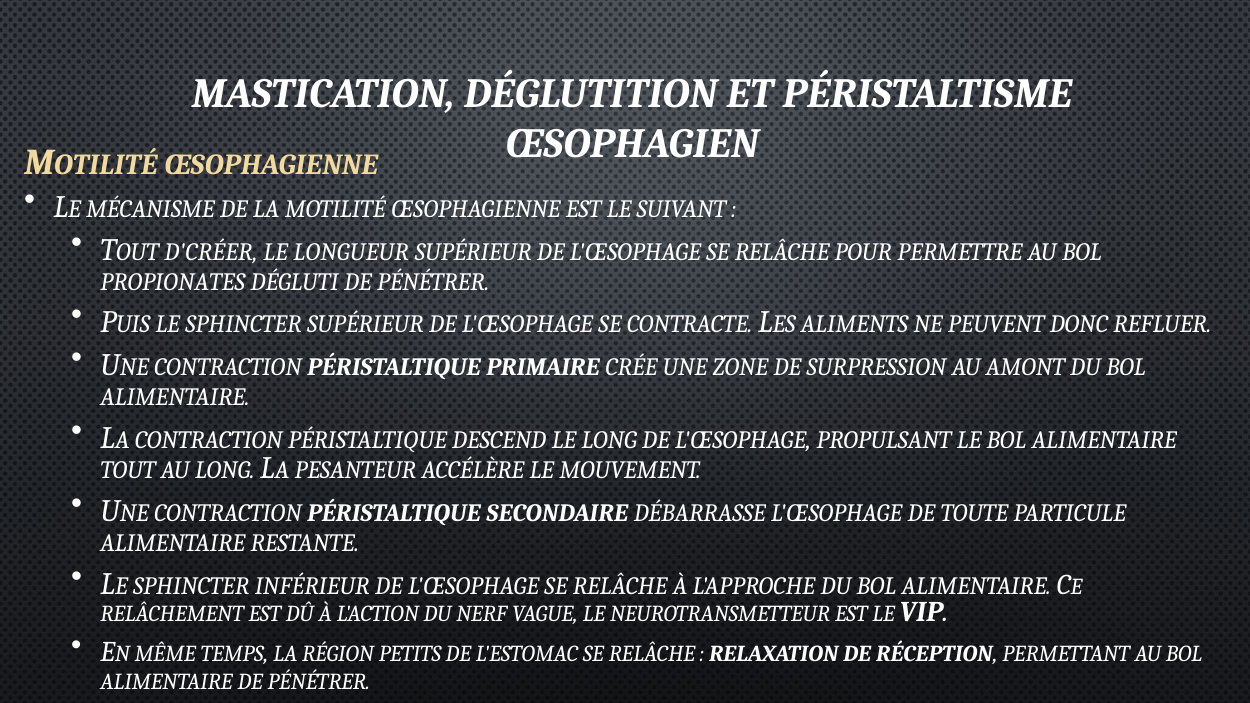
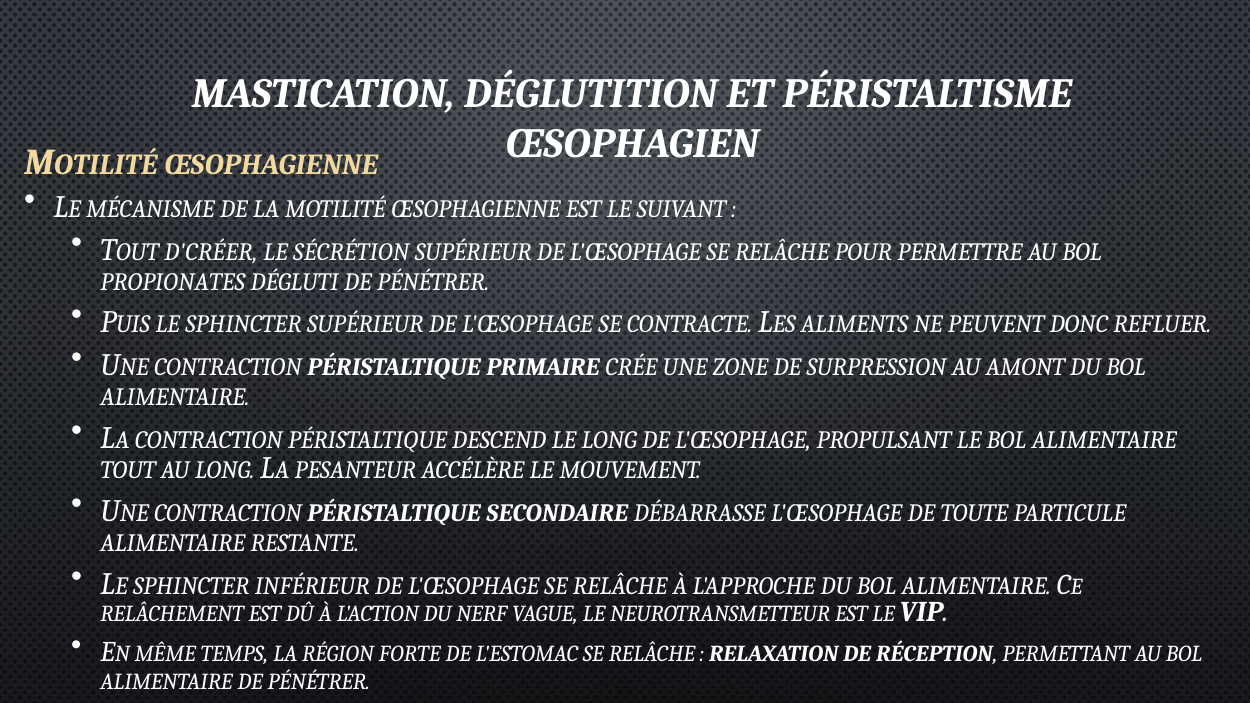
LONGUEUR: LONGUEUR -> SÉCRÉTION (351, 252)
PETITS: PETITS -> FORTE (410, 654)
